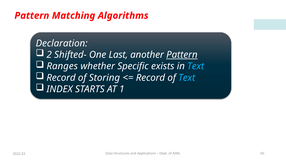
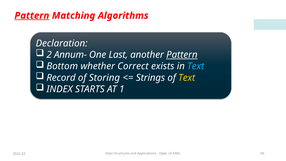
Pattern underline: none -> present (32, 16)
Shifted-: Shifted- -> Annum- (70, 55)
Ranges: Ranges -> Bottom (62, 66)
Specific: Specific -> Correct (133, 66)
Record: Record -> Strings (150, 78)
Text colour: light blue -> yellow (187, 78)
